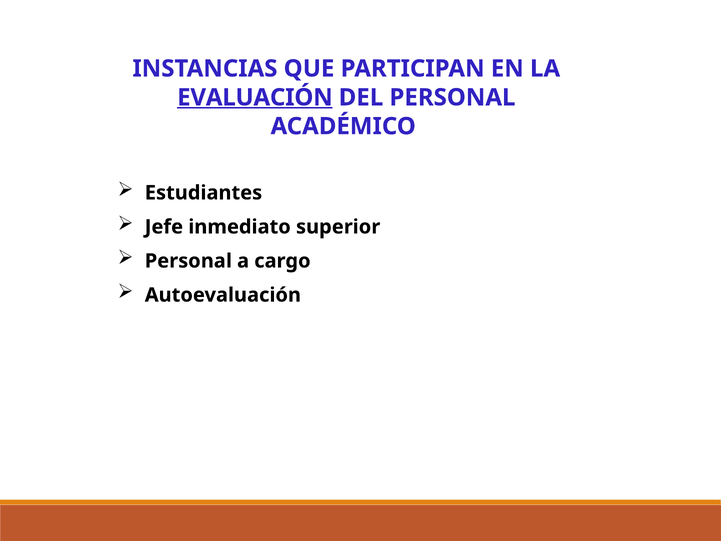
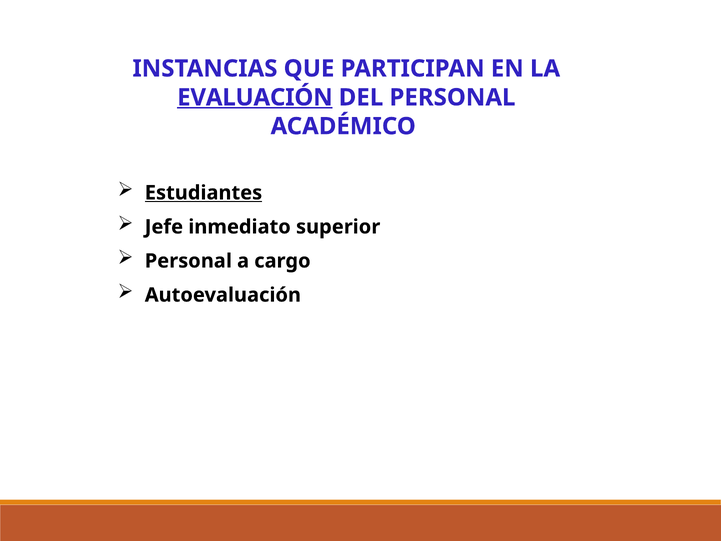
Estudiantes underline: none -> present (204, 193)
